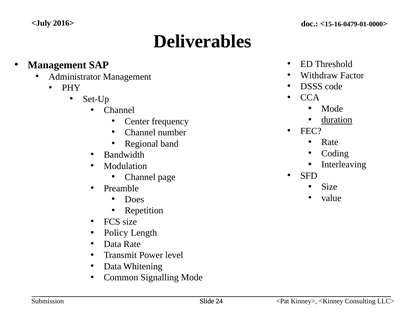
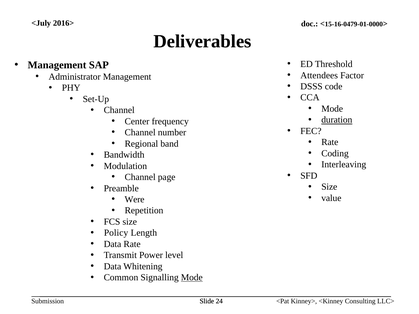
Withdraw: Withdraw -> Attendees (319, 75)
Does: Does -> Were (135, 200)
Mode underline: none -> present (192, 278)
